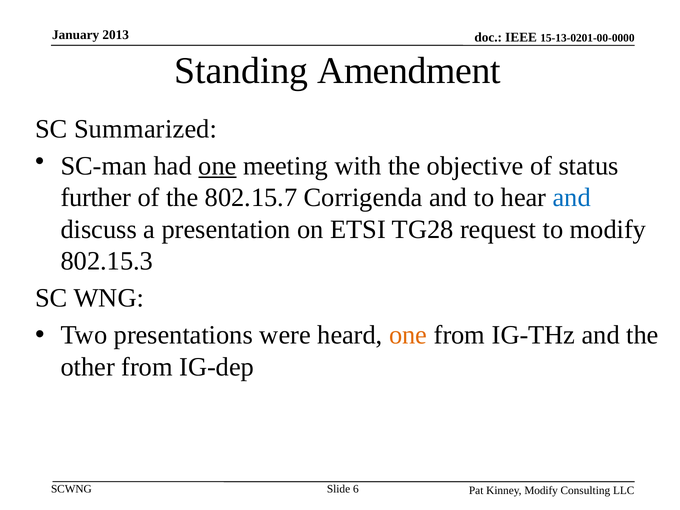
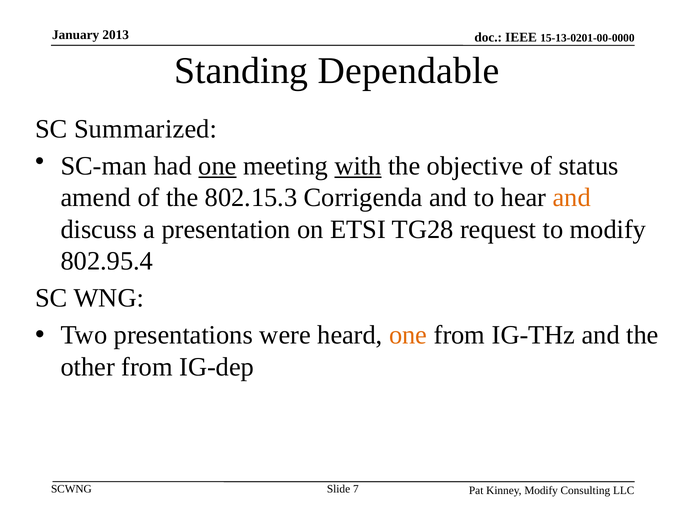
Amendment: Amendment -> Dependable (409, 71)
with underline: none -> present (358, 166)
further: further -> amend (96, 198)
802.15.7: 802.15.7 -> 802.15.3 (251, 198)
and colour: blue -> orange (572, 198)
802.15.3: 802.15.3 -> 802.95.4 (107, 261)
6: 6 -> 7 (356, 489)
